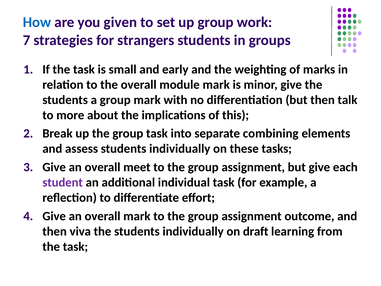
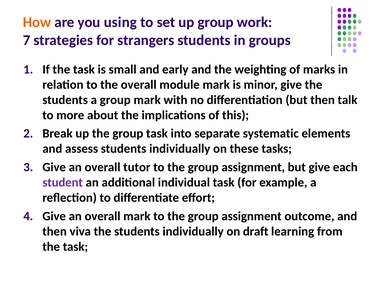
How colour: blue -> orange (37, 22)
given: given -> using (120, 22)
combining: combining -> systematic (271, 133)
meet: meet -> tutor (137, 167)
